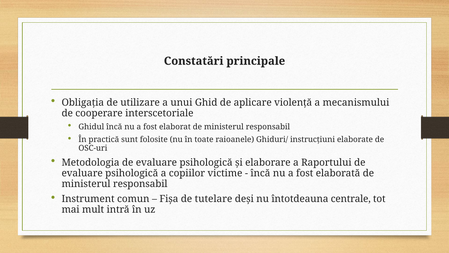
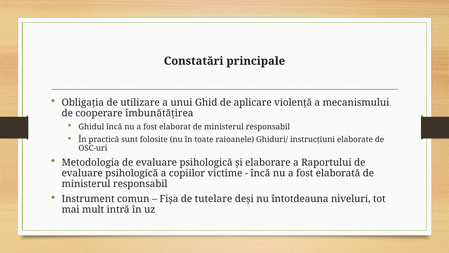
interscetoriale: interscetoriale -> îmbunătățirea (159, 113)
centrale: centrale -> niveluri (351, 199)
